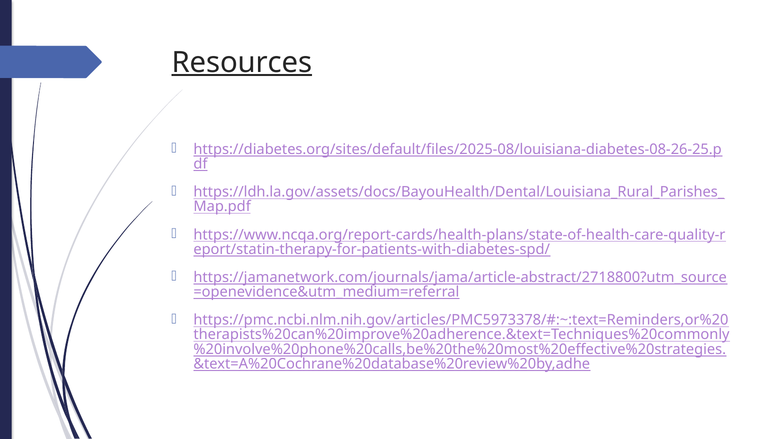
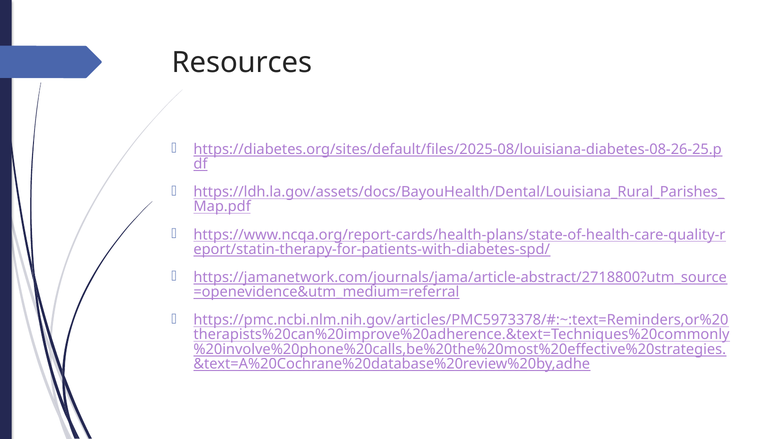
Resources underline: present -> none (242, 62)
